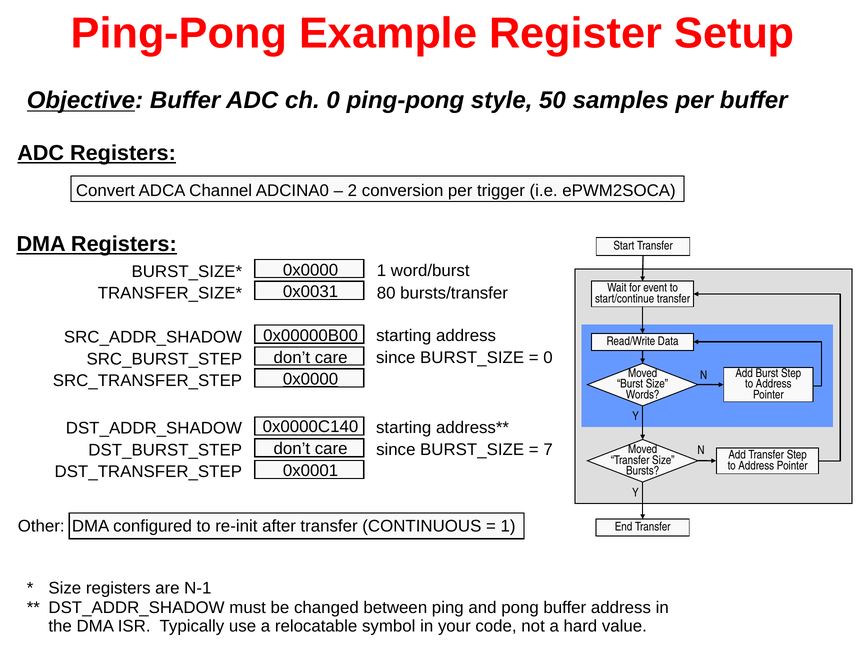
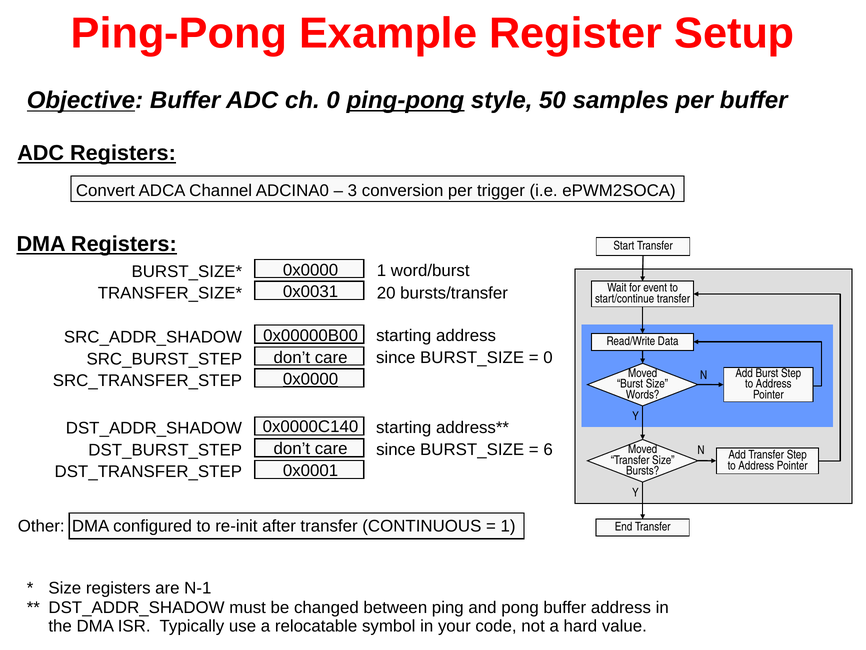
ping-pong underline: none -> present (405, 100)
2: 2 -> 3 (352, 191)
80: 80 -> 20 (386, 293)
7: 7 -> 6 (548, 449)
